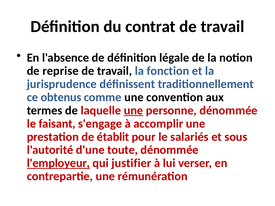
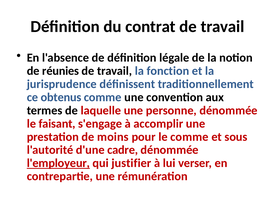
reprise: reprise -> réunies (61, 71)
une underline: present -> none (134, 111)
établit: établit -> moins (113, 137)
le salariés: salariés -> comme (189, 137)
toute: toute -> cadre (123, 150)
